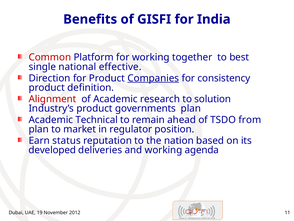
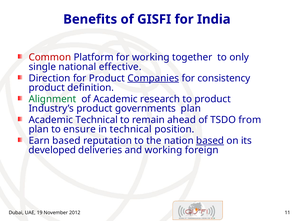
best: best -> only (239, 57)
Alignment colour: red -> green (53, 99)
to solution: solution -> product (213, 99)
market: market -> ensure (80, 129)
in regulator: regulator -> technical (131, 129)
Earn status: status -> based (66, 140)
based underline: none -> present (210, 140)
agenda: agenda -> foreign (202, 150)
